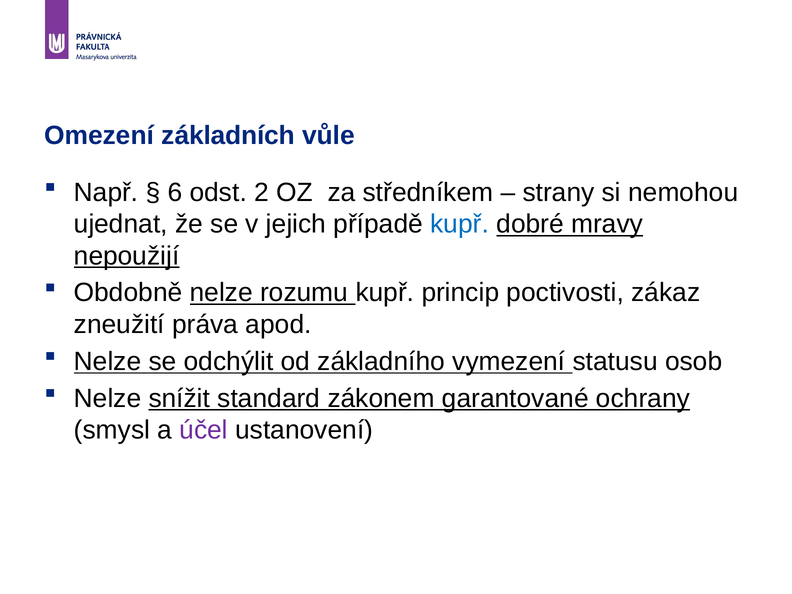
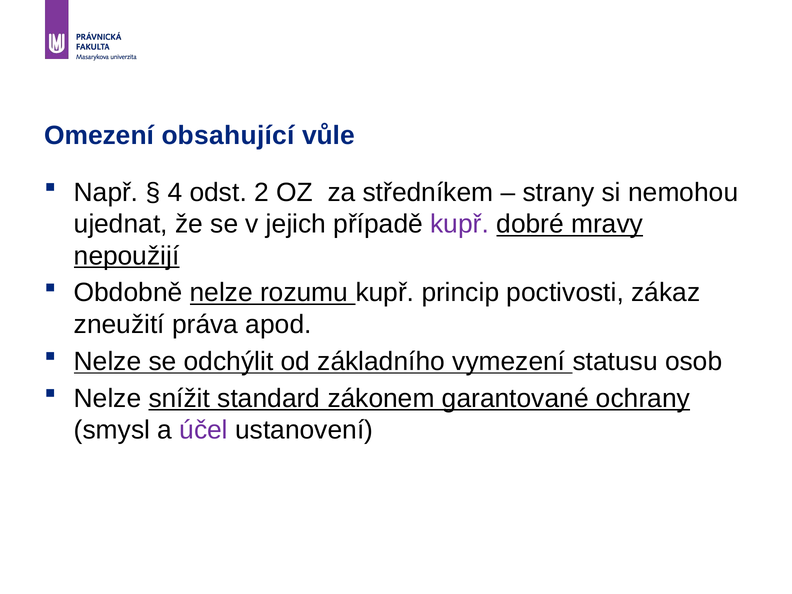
základních: základních -> obsahující (228, 136)
6: 6 -> 4 (175, 192)
kupř colour: blue -> purple (460, 224)
